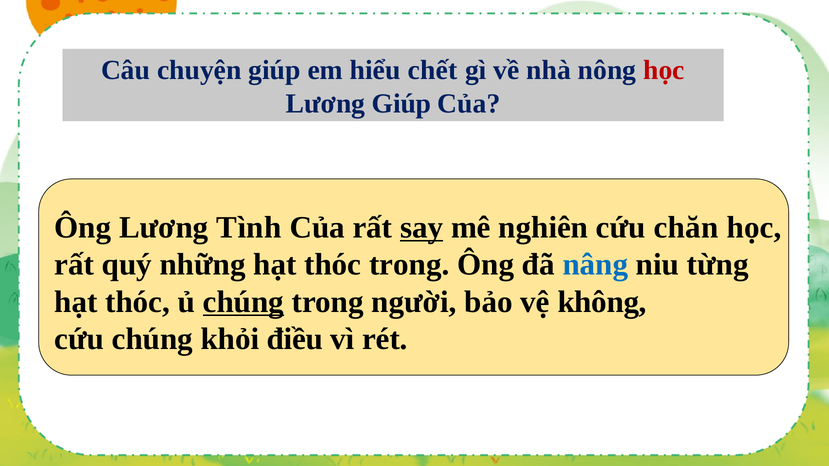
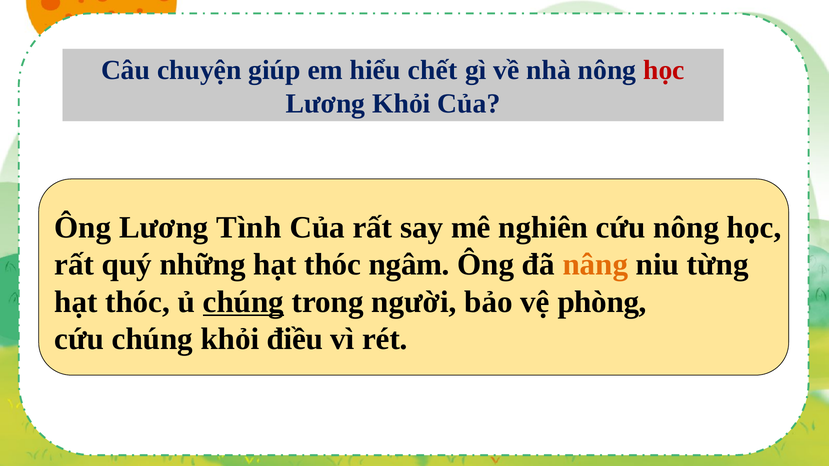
Lương Giúp: Giúp -> Khỏi (401, 104)
say underline: present -> none (422, 228)
cứu chăn: chăn -> nông (686, 228)
thóc trong: trong -> ngâm (409, 265)
nâng colour: blue -> orange (595, 265)
không: không -> phòng (602, 302)
